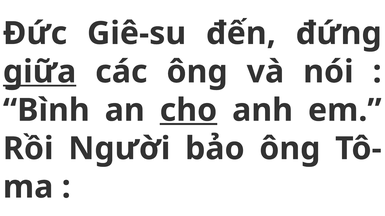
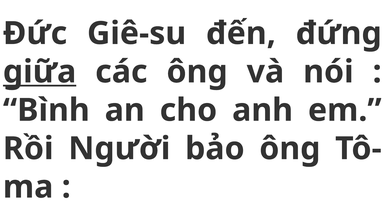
cho underline: present -> none (188, 111)
